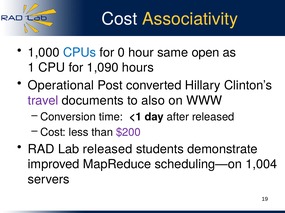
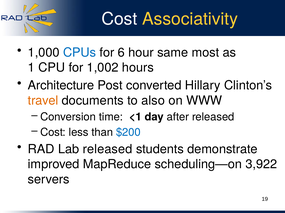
0: 0 -> 6 (121, 53)
open: open -> most (205, 53)
1,090: 1,090 -> 1,002 (103, 68)
Operational: Operational -> Architecture (61, 86)
travel colour: purple -> orange (43, 101)
$200 colour: purple -> blue (128, 133)
1,004: 1,004 -> 3,922 (261, 165)
